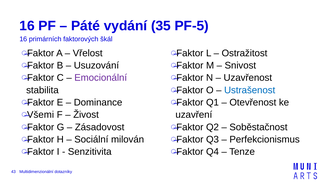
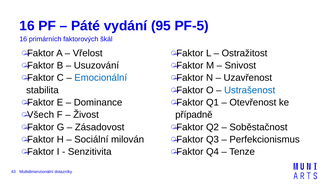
35: 35 -> 95 (161, 26)
Emocionální colour: purple -> blue (101, 78)
Všemi: Všemi -> Všech (41, 115)
uzavření: uzavření -> případně (194, 115)
